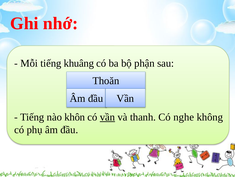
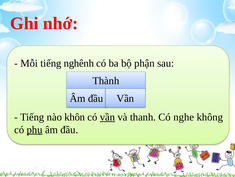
khuâng: khuâng -> nghênh (79, 63)
Thoăn: Thoăn -> Thành (106, 81)
phụ underline: none -> present (35, 129)
